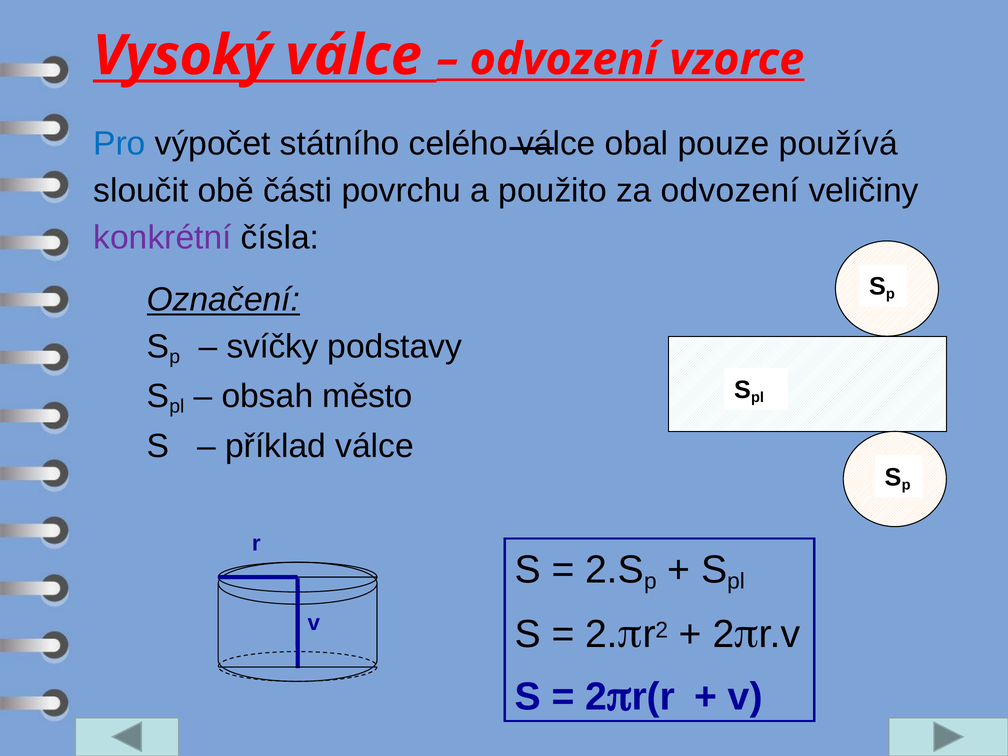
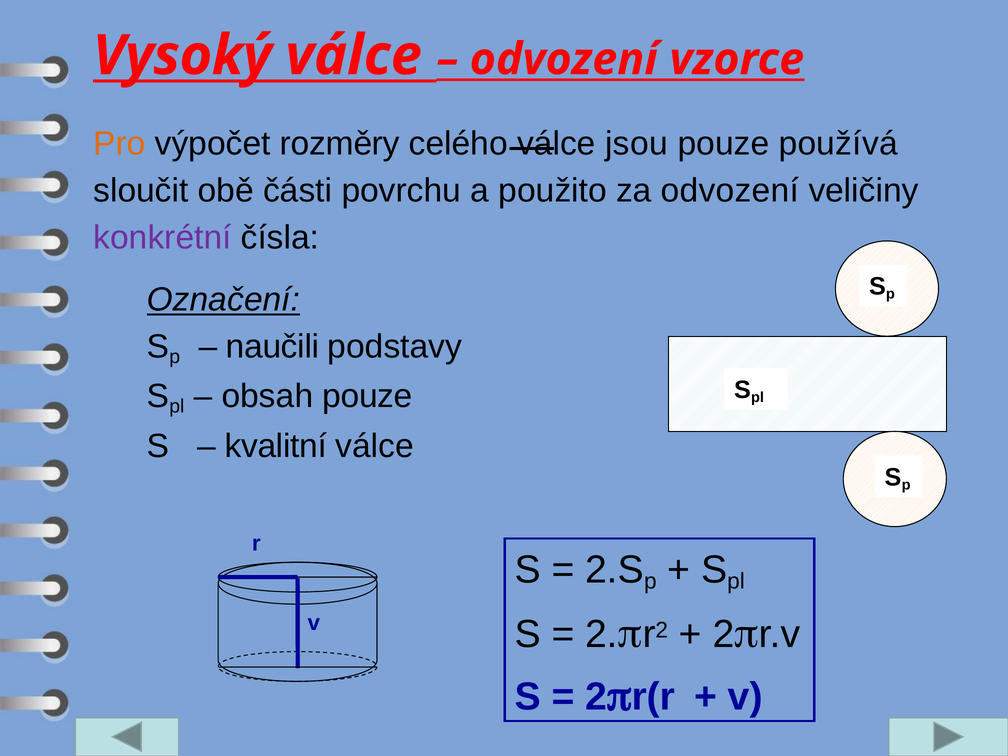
Pro colour: blue -> orange (120, 144)
státního: státního -> rozměry (340, 144)
obal: obal -> jsou (637, 144)
svíčky: svíčky -> naučili (272, 347)
obsah město: město -> pouze (367, 396)
příklad: příklad -> kvalitní (276, 446)
